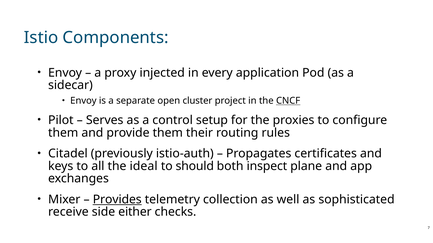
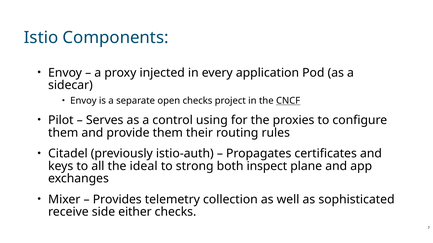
open cluster: cluster -> checks (198, 101)
setup: setup -> using (212, 120)
should: should -> strong (195, 166)
Provides underline: present -> none (117, 200)
